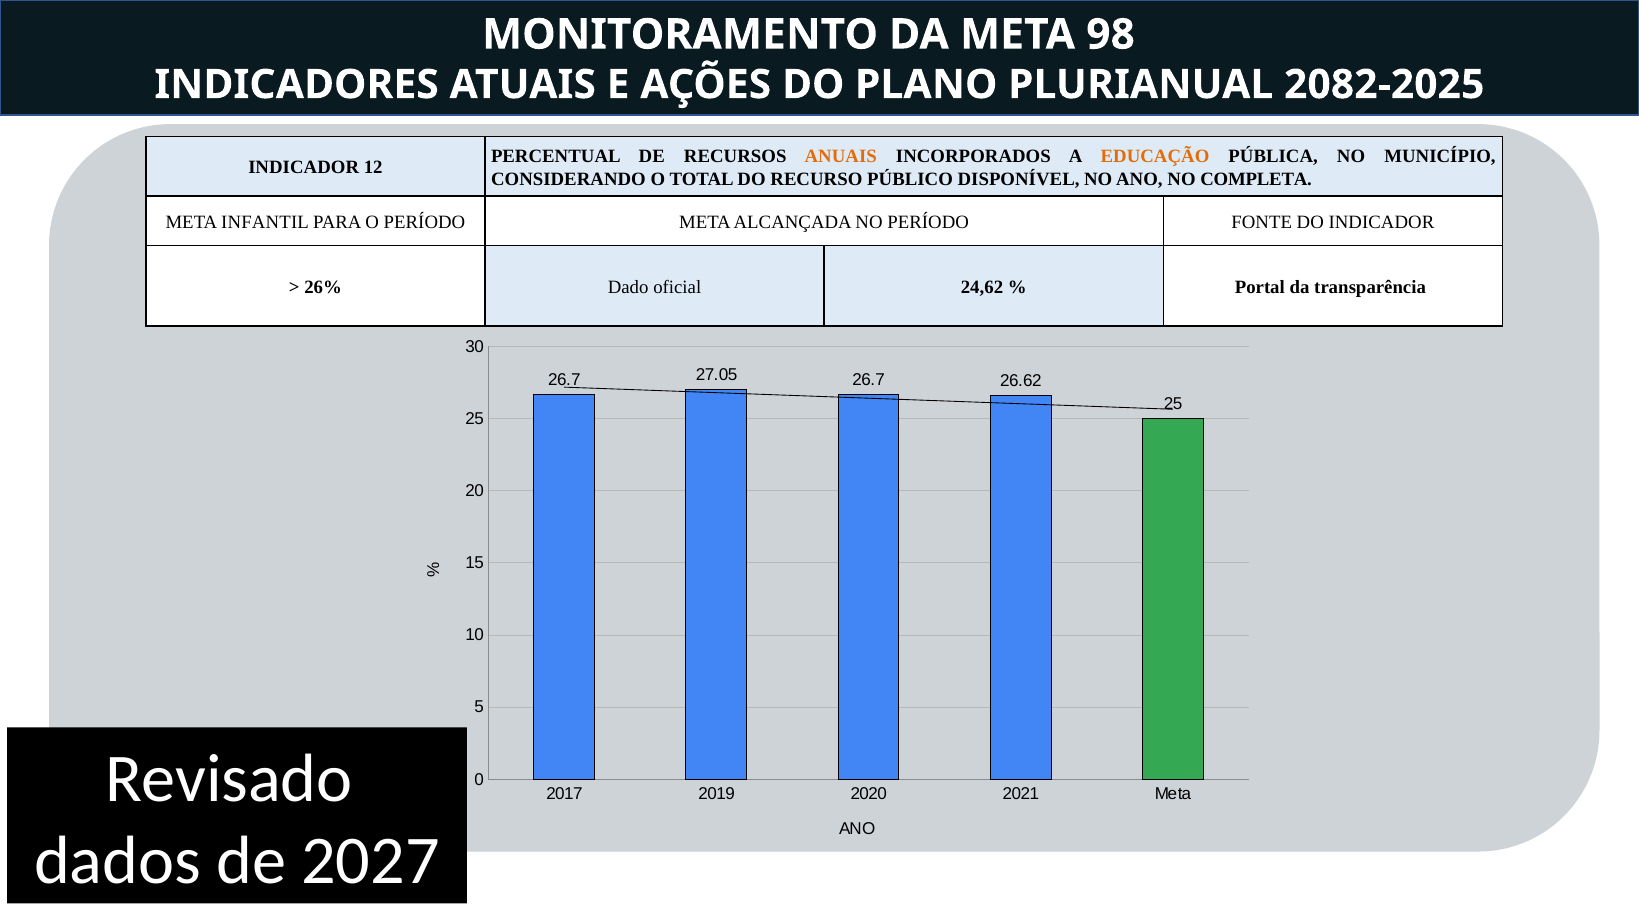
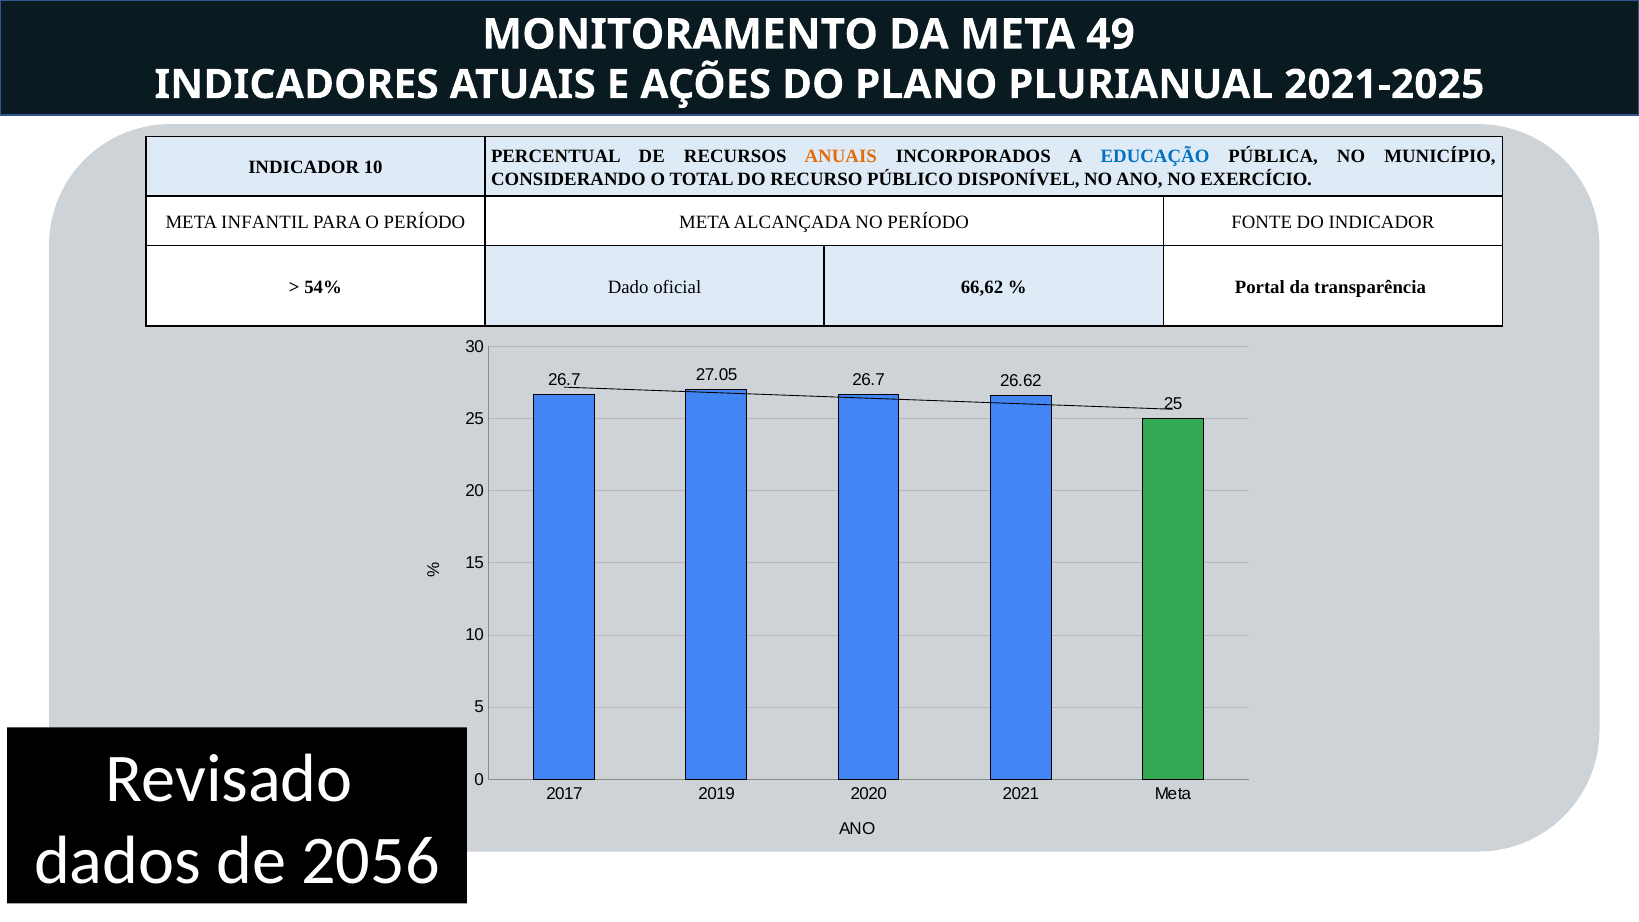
98: 98 -> 49 (1111, 35)
2082-2025: 2082-2025 -> 2021-2025 (1384, 85)
EDUCAÇÃO colour: orange -> blue (1155, 157)
INDICADOR 12: 12 -> 10 (373, 168)
COMPLETA: COMPLETA -> EXERCÍCIO (1256, 179)
26%: 26% -> 54% (323, 287)
24,62: 24,62 -> 66,62 (982, 287)
2027: 2027 -> 2056 (371, 861)
